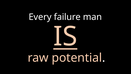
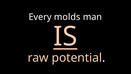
failure: failure -> molds (67, 17)
